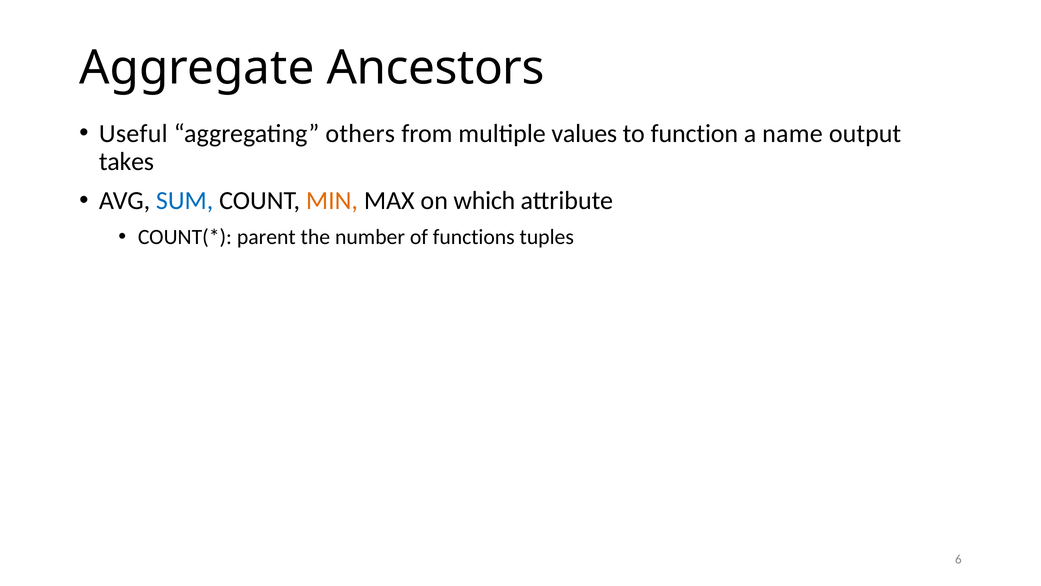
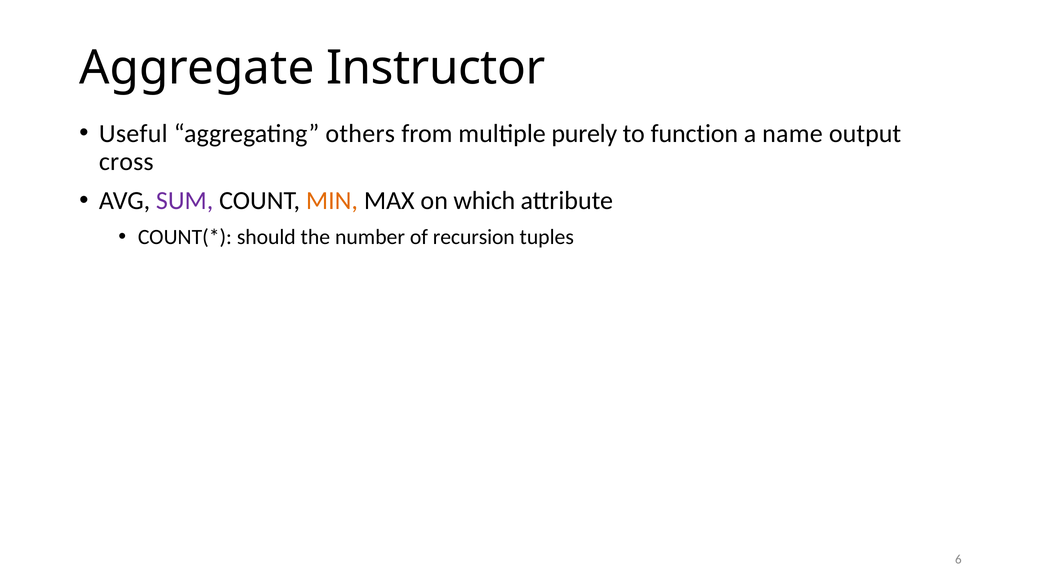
Ancestors: Ancestors -> Instructor (436, 68)
values: values -> purely (584, 133)
takes: takes -> cross (126, 161)
SUM colour: blue -> purple (185, 200)
parent: parent -> should (266, 237)
functions: functions -> recursion (474, 237)
